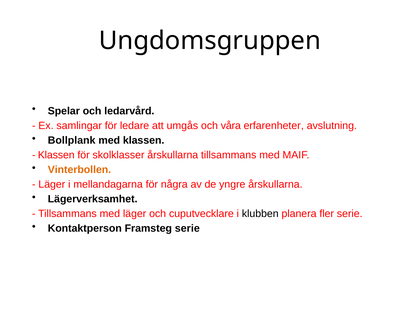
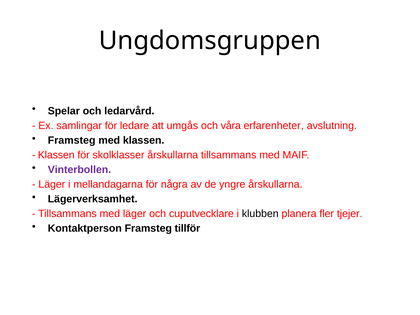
Bollplank: Bollplank -> Framsteg (72, 140)
Vinterbollen colour: orange -> purple (79, 170)
fler serie: serie -> tjejer (350, 214)
Framsteg serie: serie -> tillför (187, 228)
